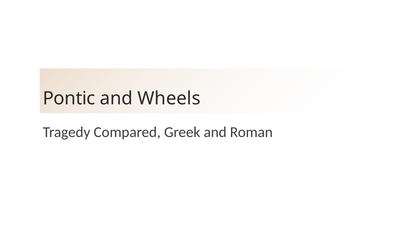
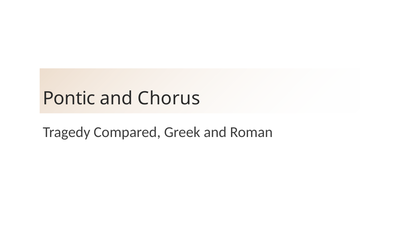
Wheels: Wheels -> Chorus (169, 99)
